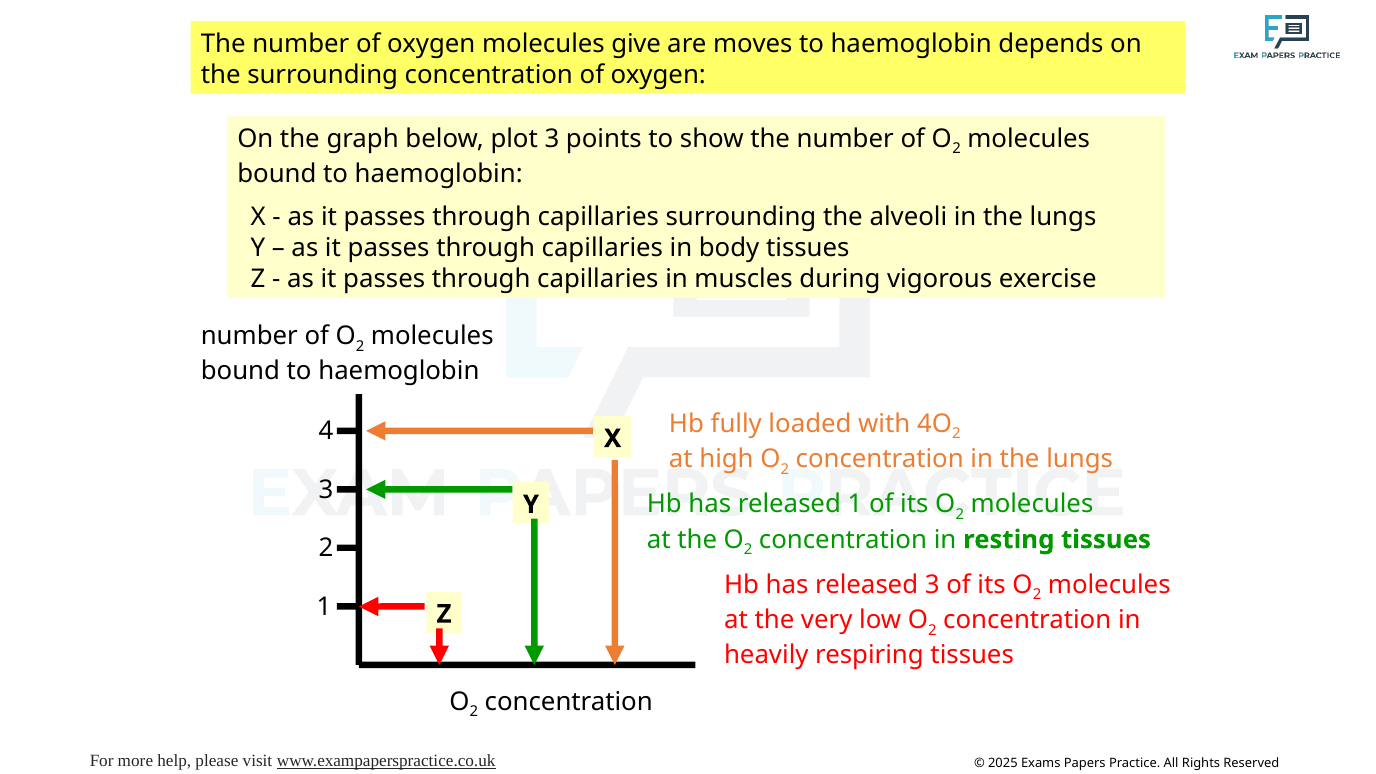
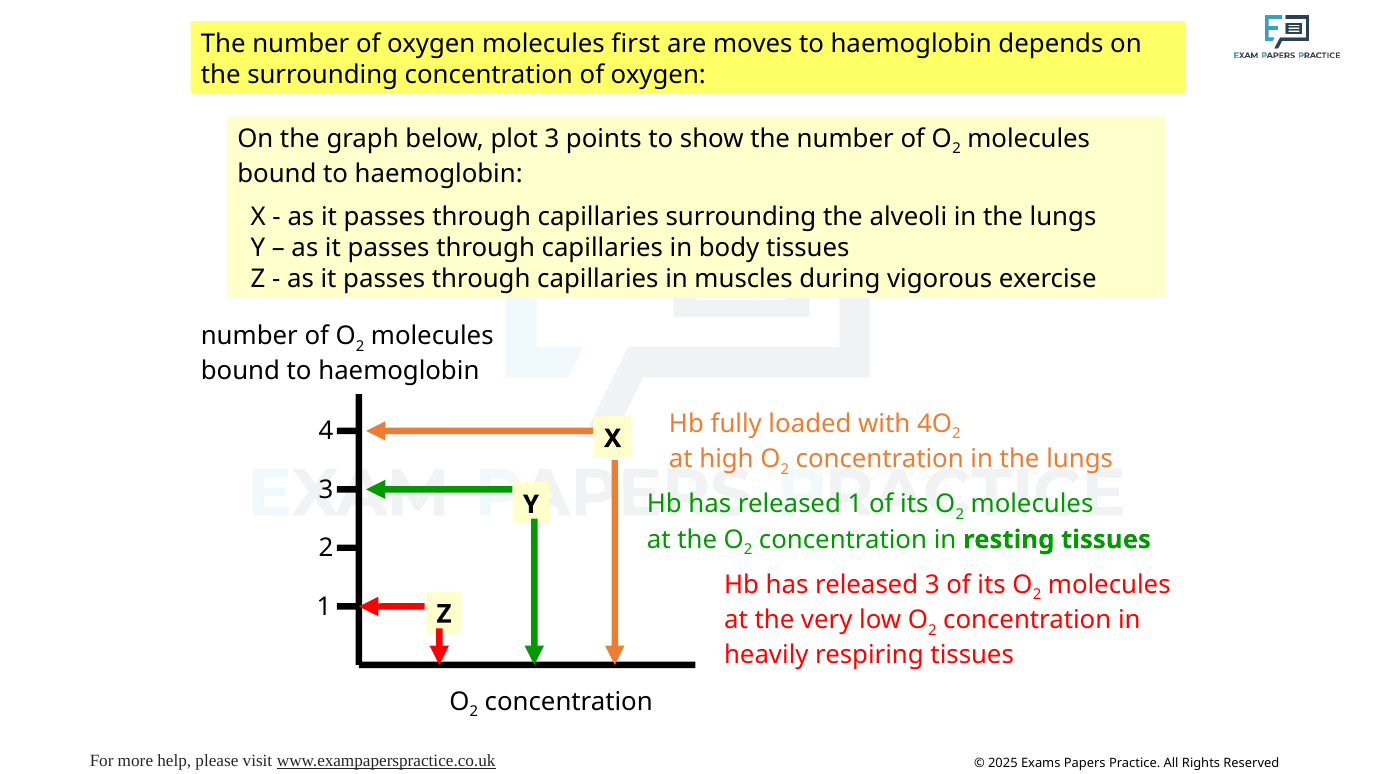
give: give -> first (636, 44)
